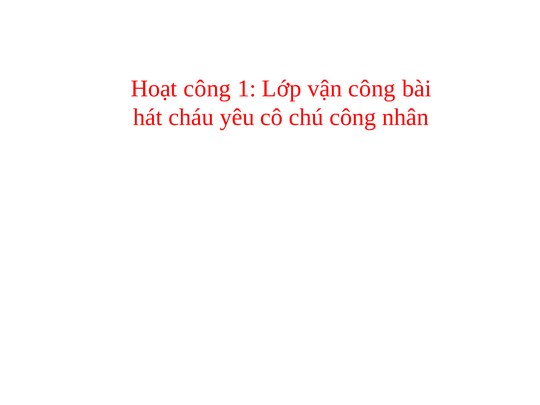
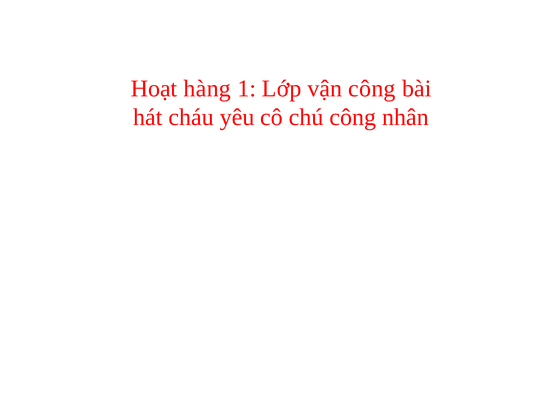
Hoạt công: công -> hàng (207, 89)
